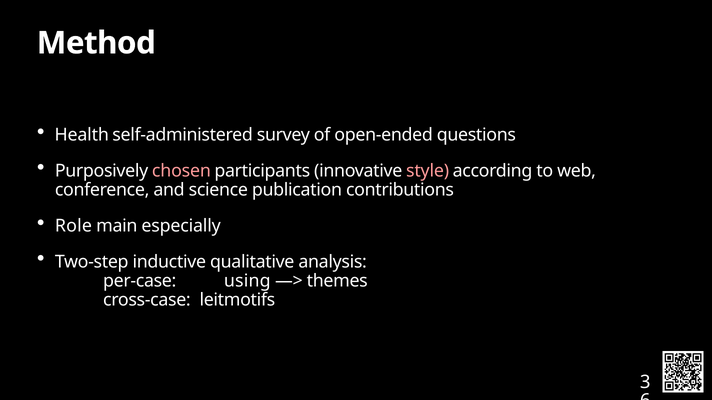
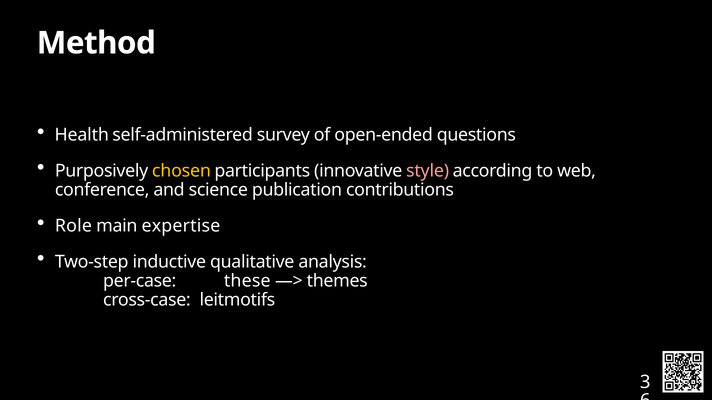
chosen colour: pink -> yellow (181, 171)
especially: especially -> expertise (181, 226)
using: using -> these (247, 281)
